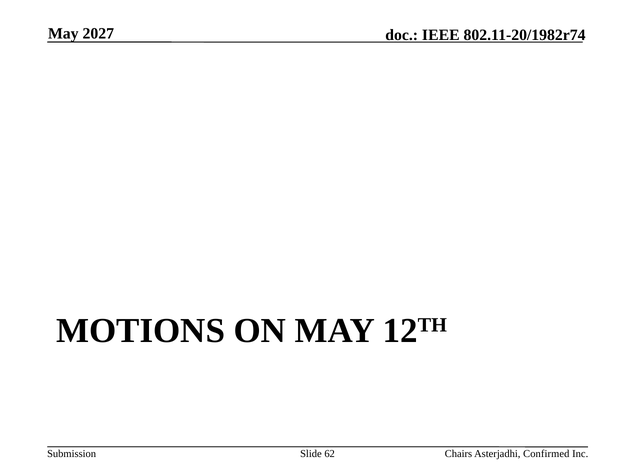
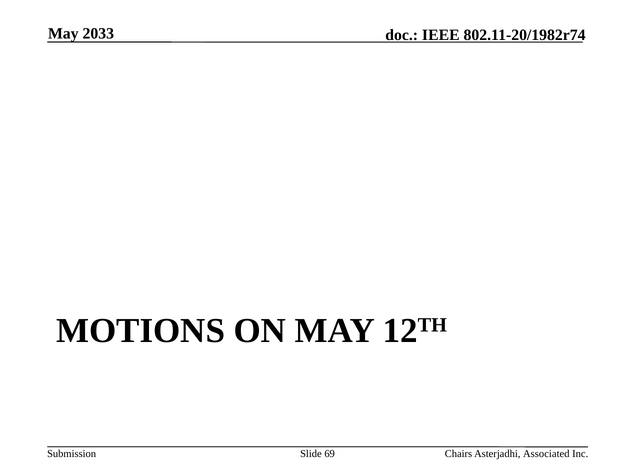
2027: 2027 -> 2033 (98, 33)
62: 62 -> 69 (330, 453)
Confirmed: Confirmed -> Associated (546, 453)
